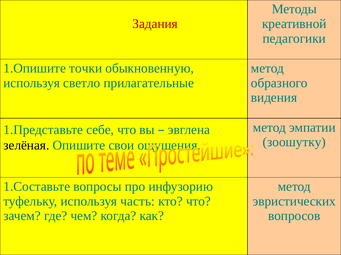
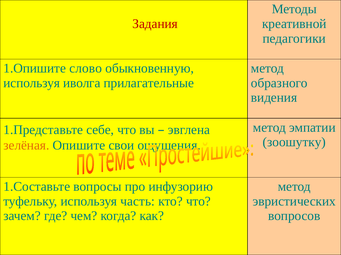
точки: точки -> слово (86, 68)
светло: светло -> иволга (82, 83)
зелёная colour: black -> orange (26, 146)
